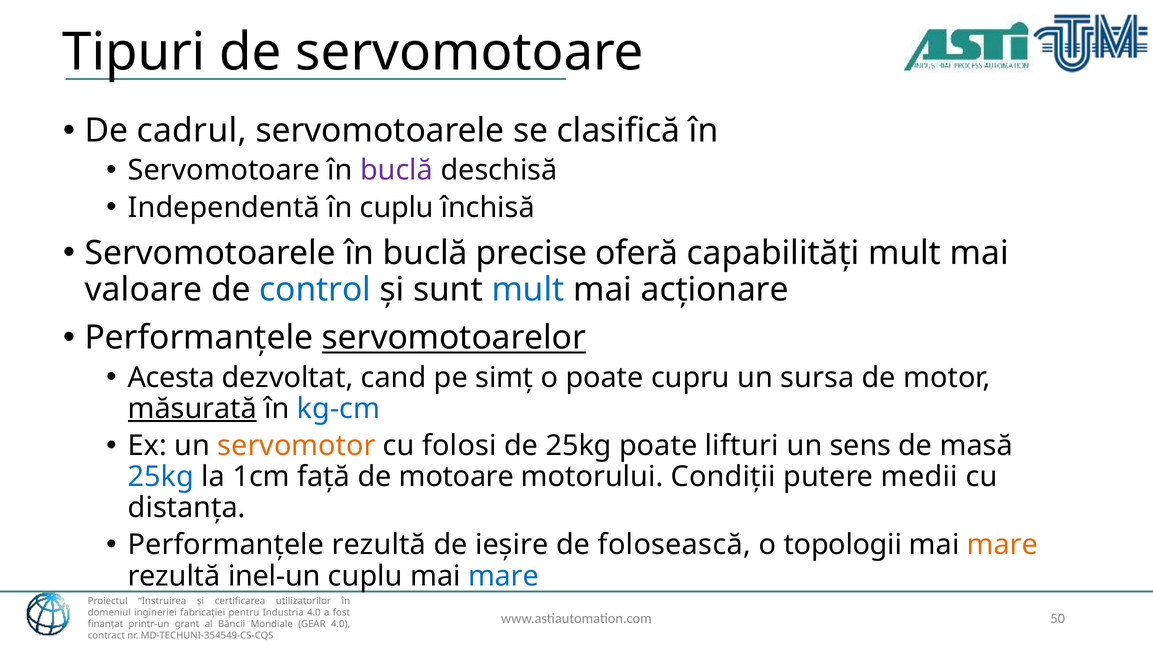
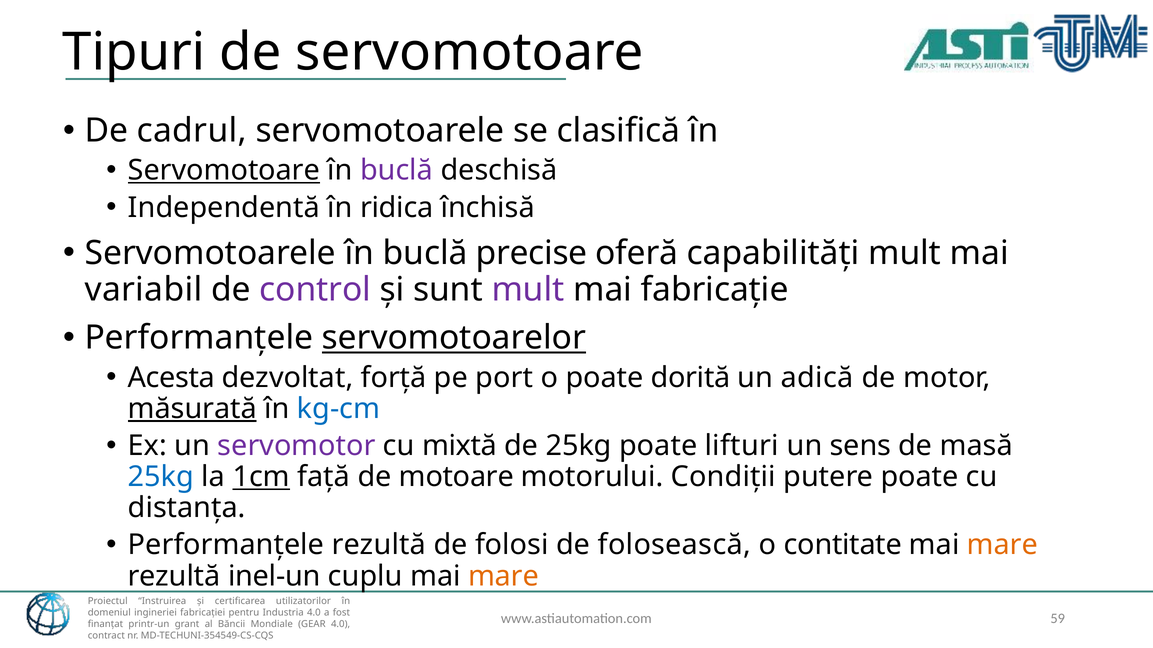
Servomotoare underline: none -> present (224, 171)
în cuplu: cuplu -> ridica (397, 208)
valoare: valoare -> variabil (143, 290)
control colour: blue -> purple (315, 290)
mult colour: blue -> purple (528, 290)
acționare: acționare -> fabricație (715, 290)
cand: cand -> forță (394, 378)
simț: simț -> port (504, 378)
cupru: cupru -> dorită (691, 378)
sursa: sursa -> adică (817, 378)
servomotor colour: orange -> purple (297, 446)
folosi: folosi -> mixtă (460, 446)
1cm underline: none -> present (261, 477)
putere medii: medii -> poate (919, 477)
ieșire: ieșire -> folosi (512, 545)
topologii: topologii -> contitate (843, 545)
mare colour: blue -> orange (504, 577)
50: 50 -> 59 (1058, 619)
